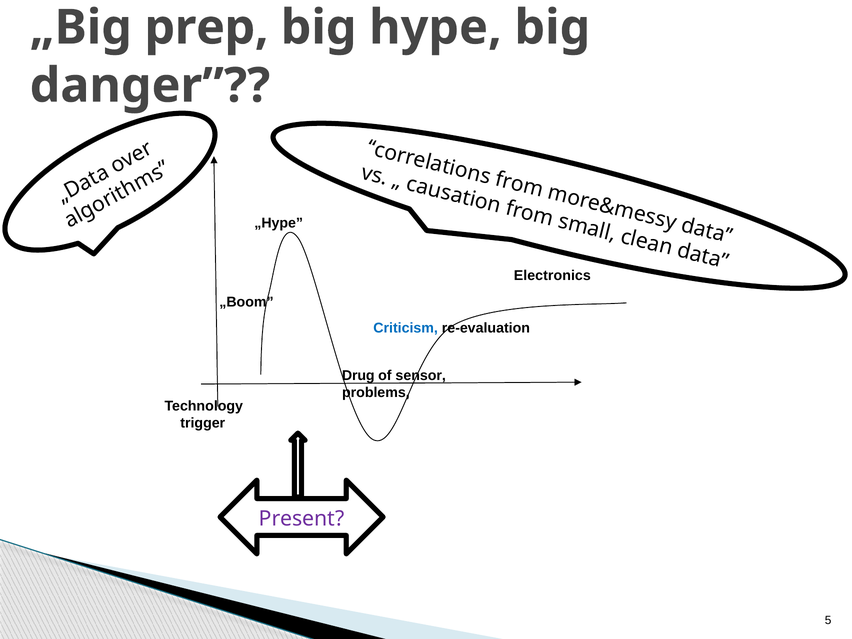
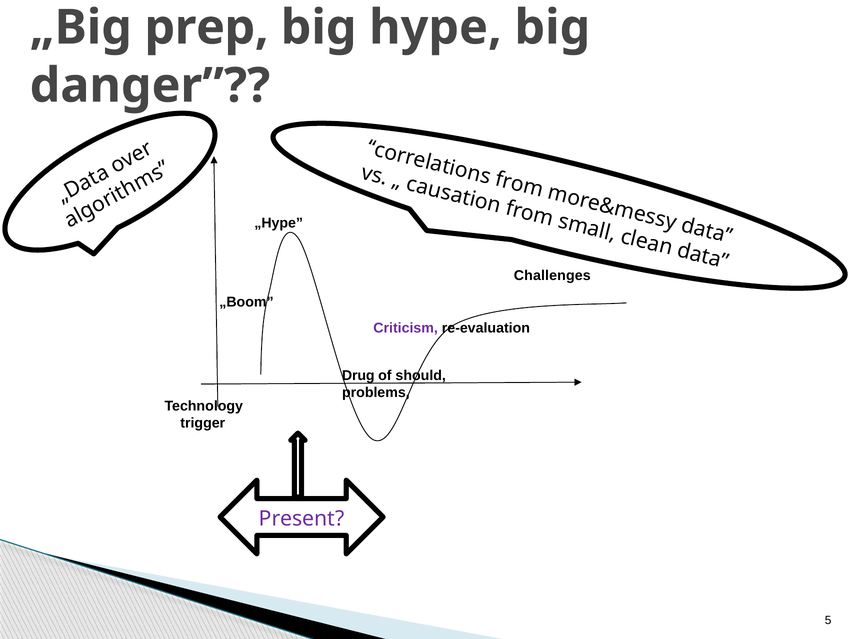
Electronics: Electronics -> Challenges (552, 275)
Criticism colour: blue -> purple (406, 328)
sensor: sensor -> should (421, 375)
